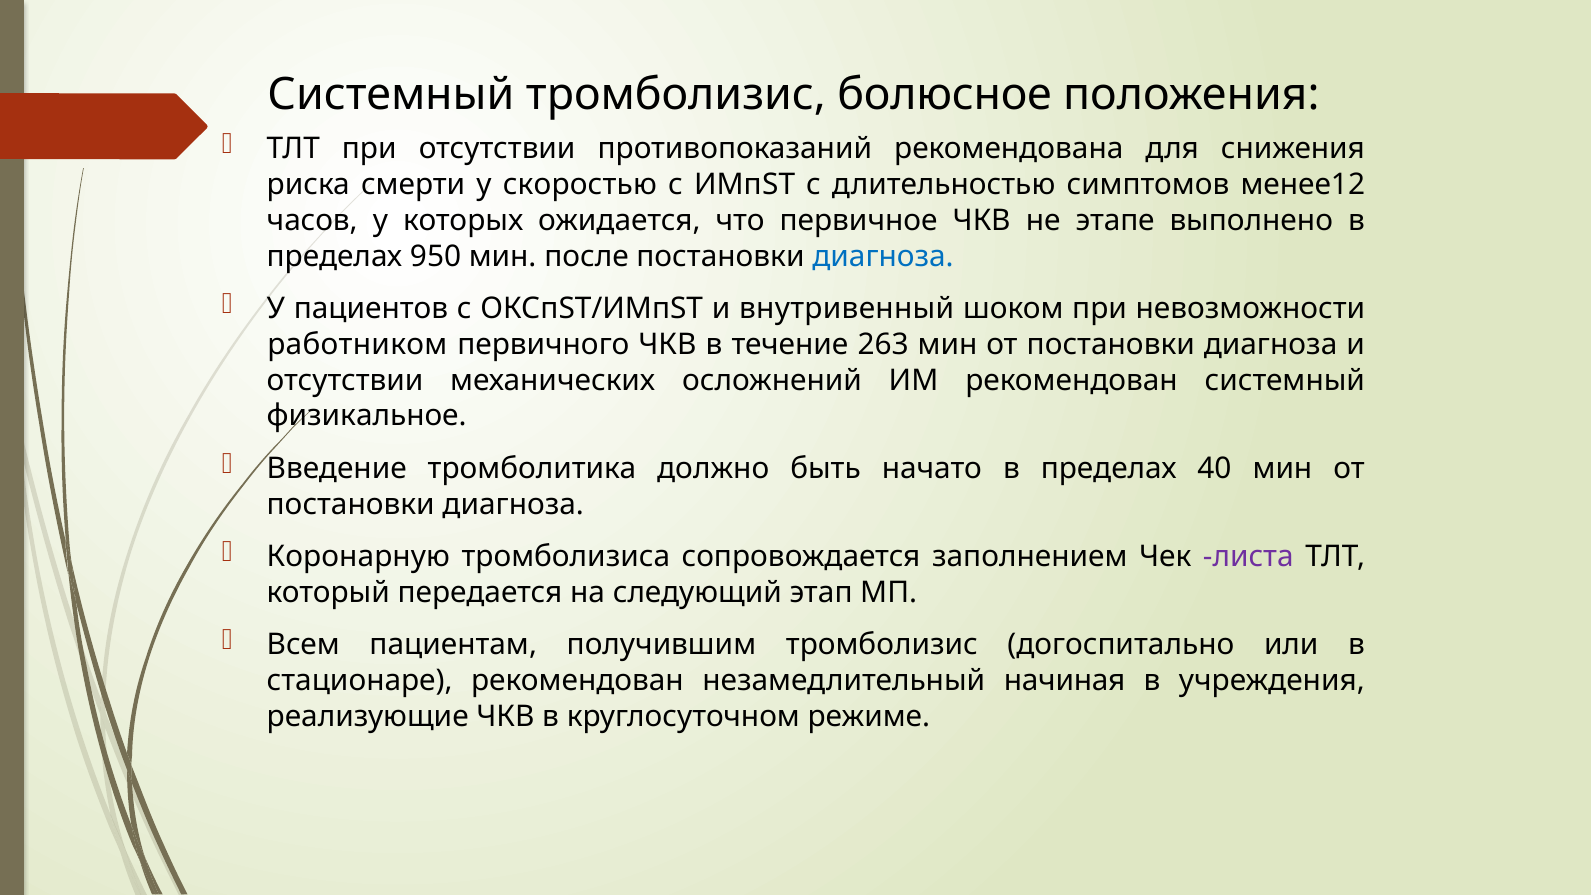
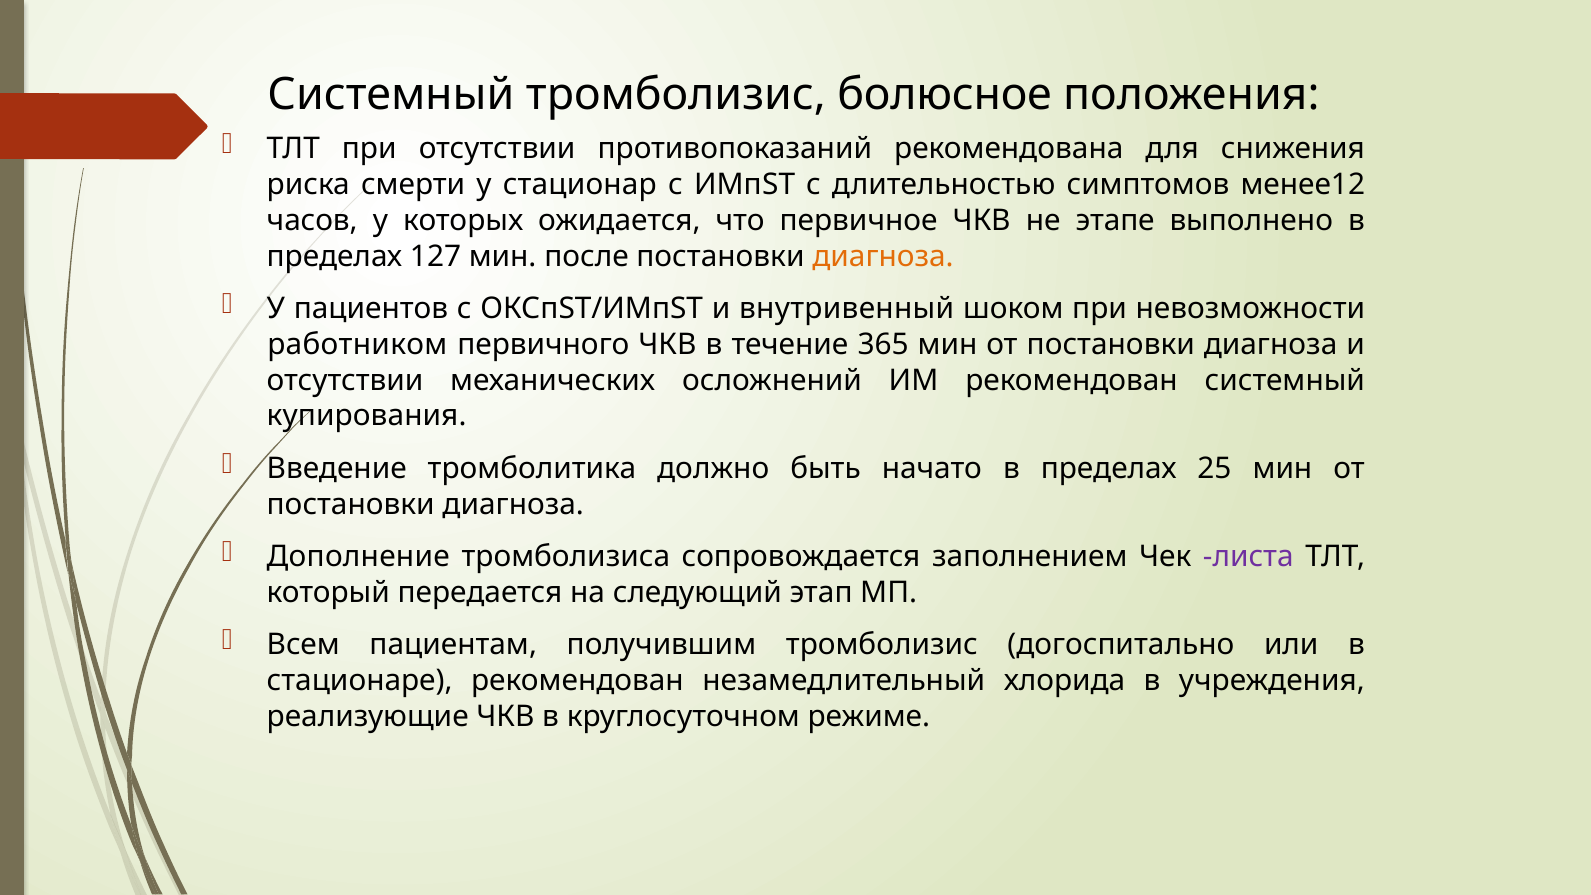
скоростью: скоростью -> стационар (580, 185)
950: 950 -> 127 (436, 256)
диагноза colour: blue -> orange (883, 256)
263: 263 -> 365 (883, 345)
физикальное: физикальное -> купирования (367, 416)
40: 40 -> 25 (1214, 468)
Коронарную: Коронарную -> Дополнение (358, 557)
начиная: начиная -> хлорида (1065, 681)
